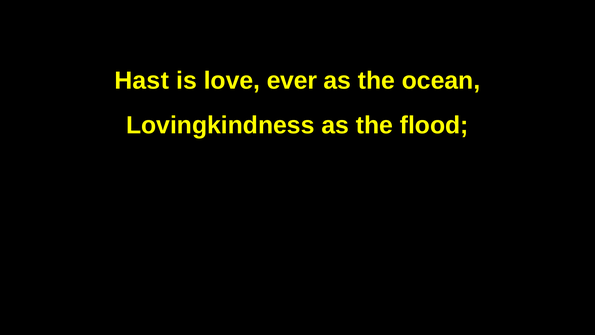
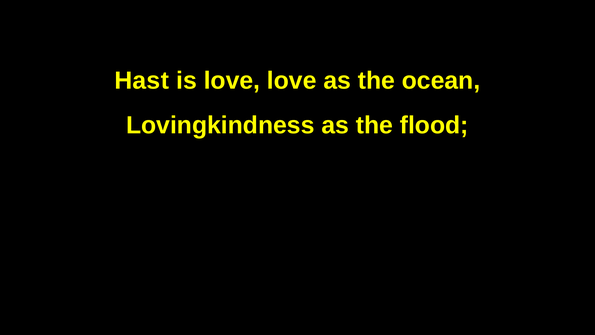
love ever: ever -> love (292, 81)
